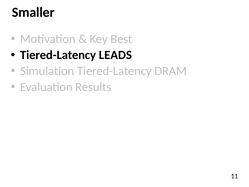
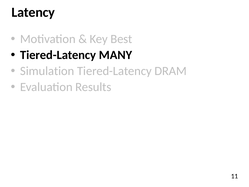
Smaller: Smaller -> Latency (33, 12)
LEADS: LEADS -> MANY (116, 55)
